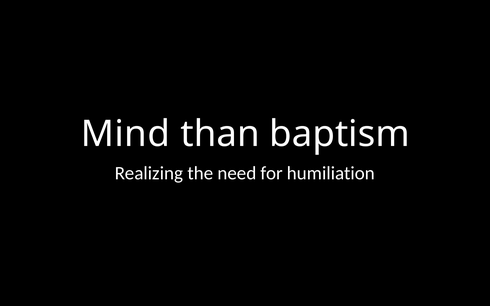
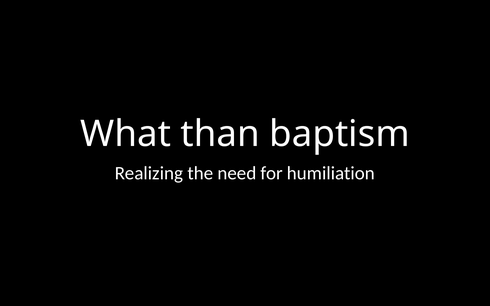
Mind: Mind -> What (126, 134)
